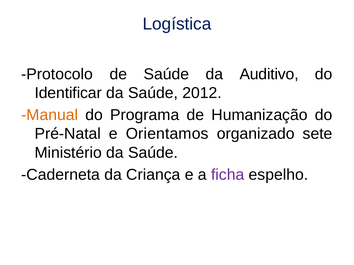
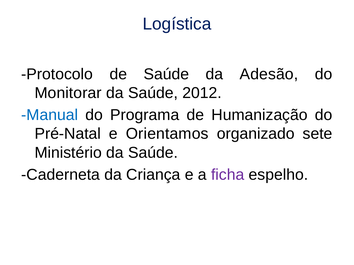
Auditivo: Auditivo -> Adesão (269, 74)
Identificar: Identificar -> Monitorar (68, 93)
Manual colour: orange -> blue (50, 115)
